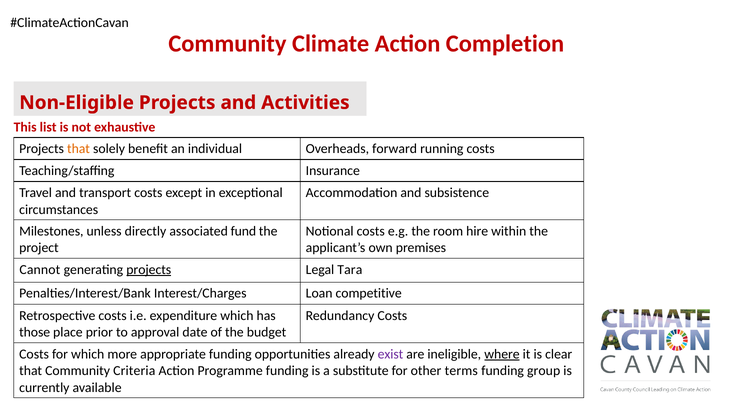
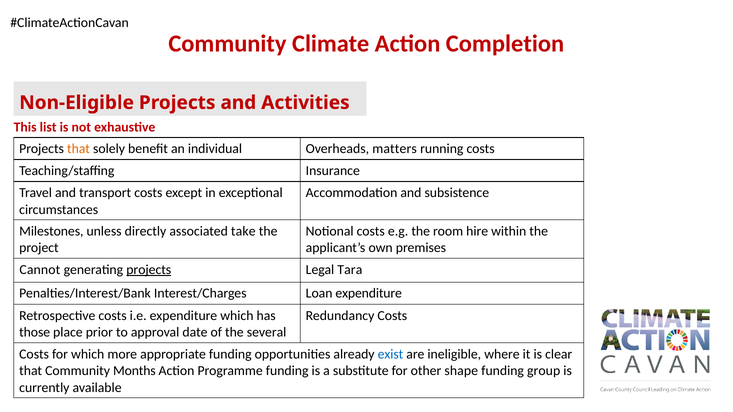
forward: forward -> matters (395, 149)
fund: fund -> take (243, 231)
Loan competitive: competitive -> expenditure (369, 294)
budget: budget -> several (267, 333)
exist colour: purple -> blue (391, 354)
where underline: present -> none (502, 354)
Criteria: Criteria -> Months (134, 371)
terms: terms -> shape (461, 371)
